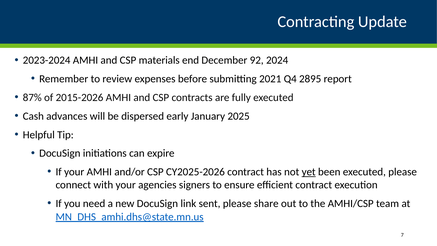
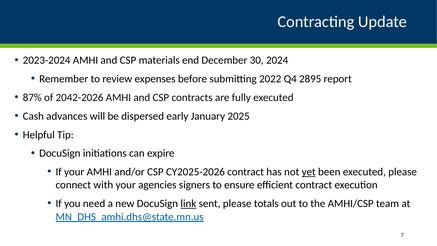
92: 92 -> 30 (257, 60)
2021: 2021 -> 2022 (270, 79)
2015-2026: 2015-2026 -> 2042-2026 (80, 97)
link underline: none -> present (188, 203)
share: share -> totals (266, 203)
